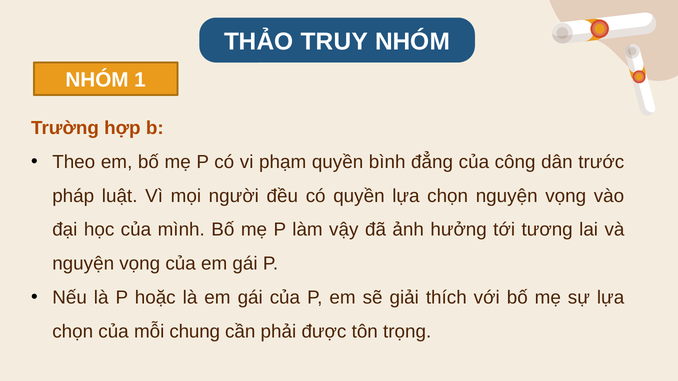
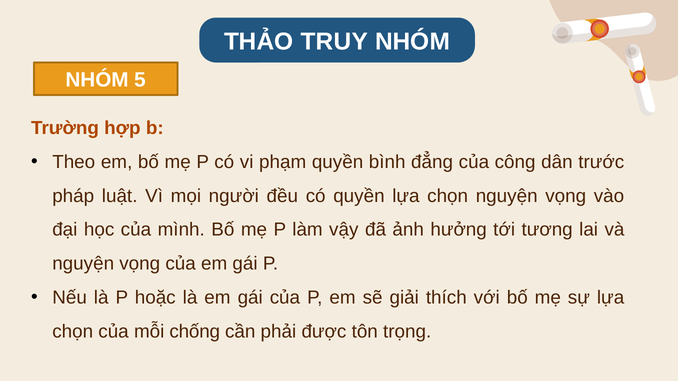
1: 1 -> 5 (140, 80)
chung: chung -> chống (195, 332)
